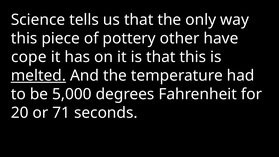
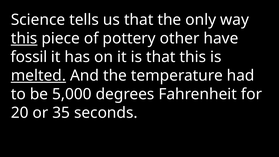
this underline: none -> present (24, 38)
cope: cope -> fossil (29, 57)
71: 71 -> 35 (61, 113)
